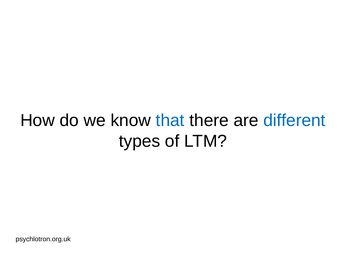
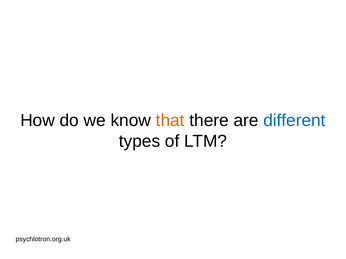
that colour: blue -> orange (170, 121)
